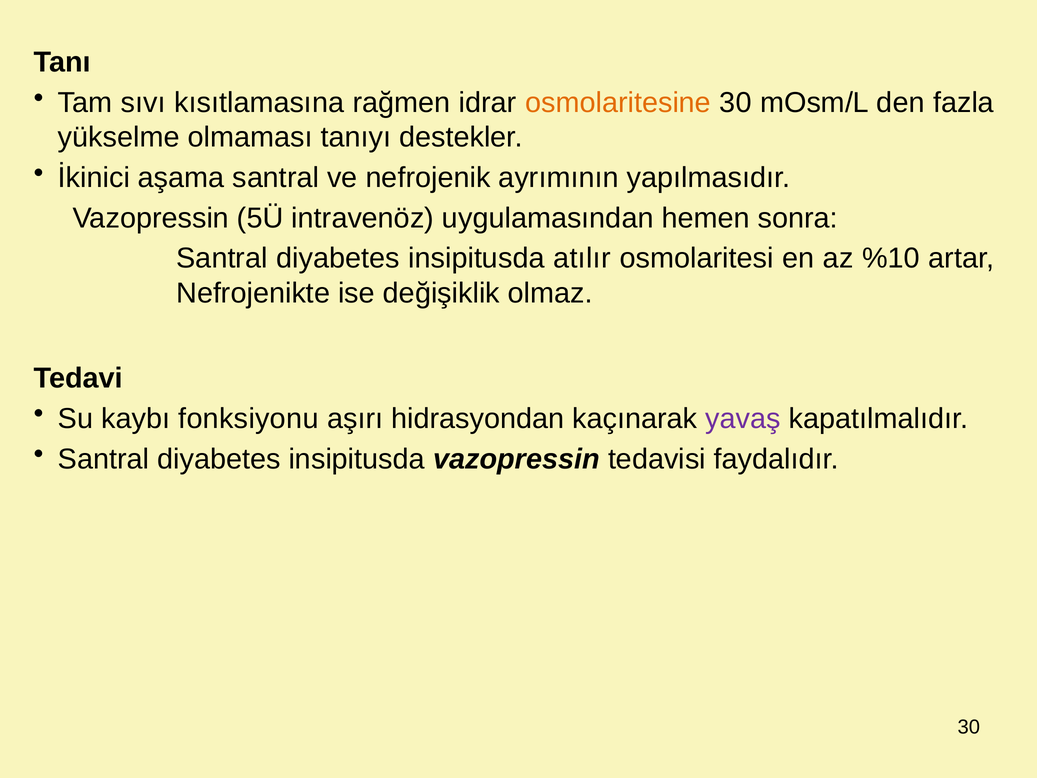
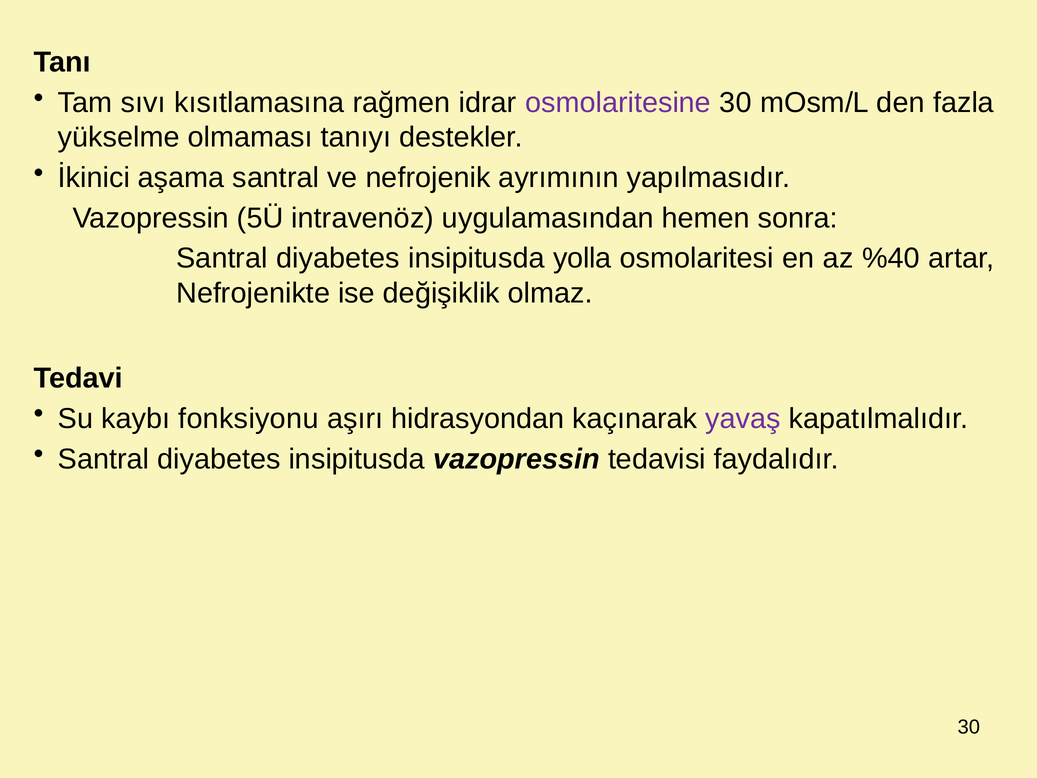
osmolaritesine colour: orange -> purple (618, 103)
atılır: atılır -> yolla (582, 258)
%10: %10 -> %40 (891, 258)
